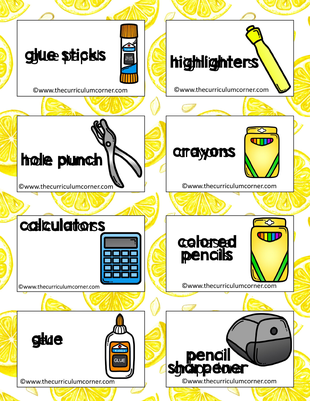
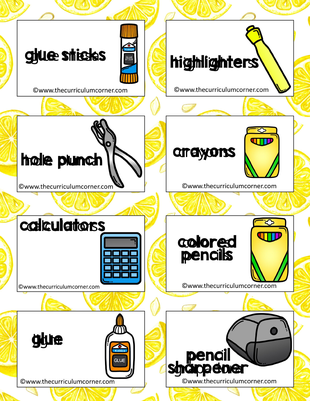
papel: papel -> mesa (82, 56)
canasta: canasta -> colores (207, 243)
seco: seco -> light (47, 340)
